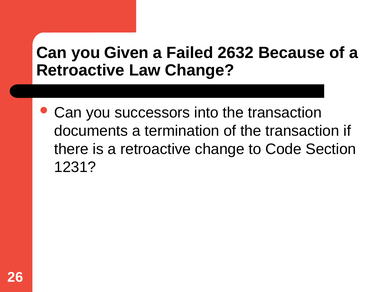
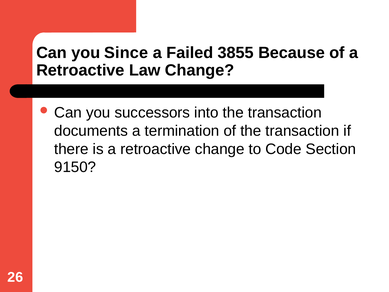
Given: Given -> Since (126, 53)
2632: 2632 -> 3855 (236, 53)
1231: 1231 -> 9150 (75, 167)
